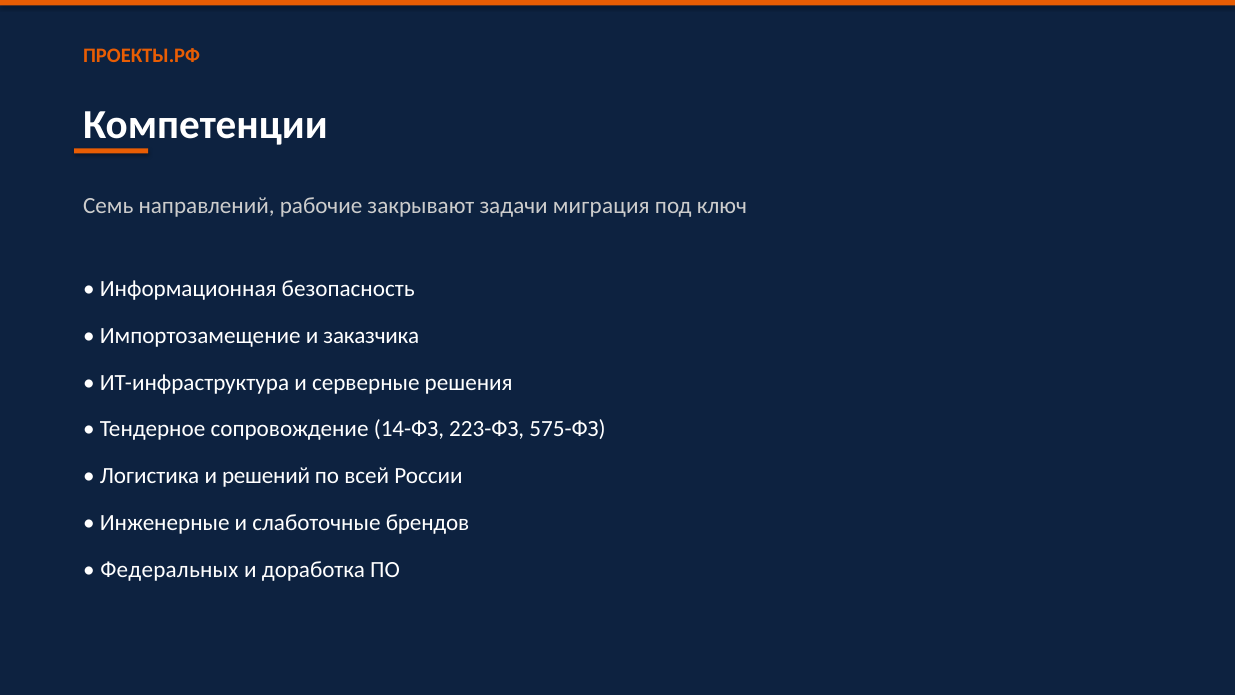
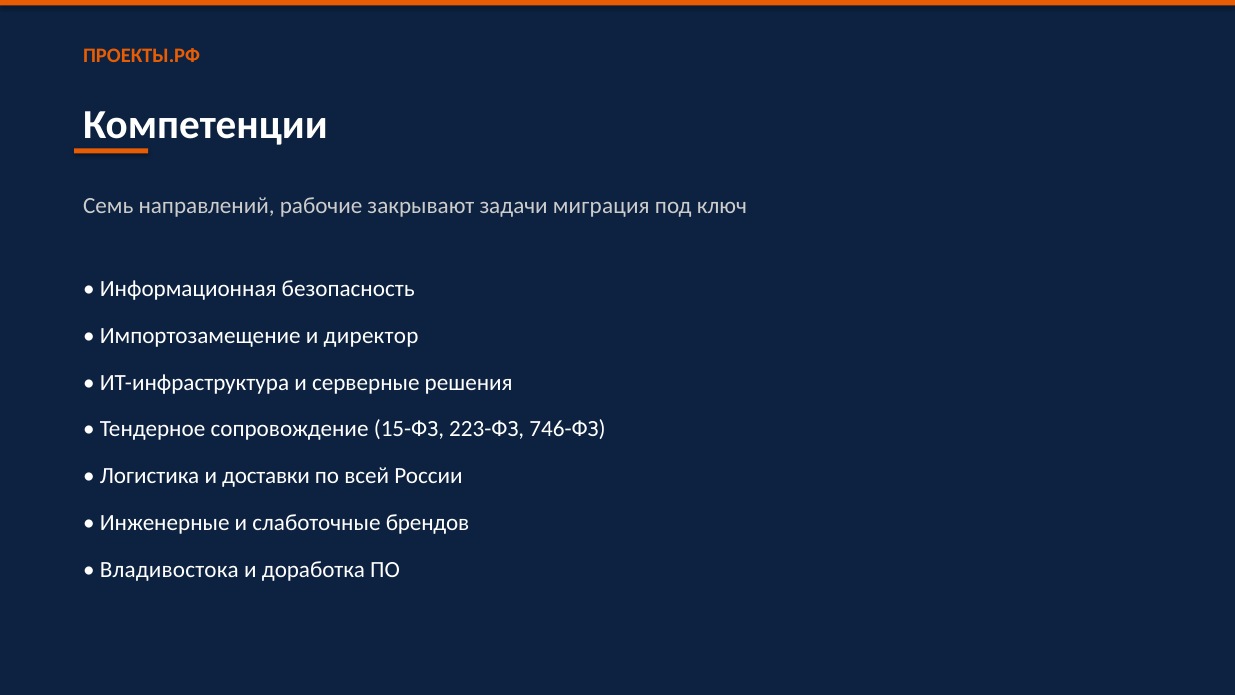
заказчика: заказчика -> директор (371, 335)
14-ФЗ: 14-ФЗ -> 15-ФЗ (409, 429)
575-ФЗ: 575-ФЗ -> 746-ФЗ (568, 429)
решений: решений -> доставки (266, 476)
Федеральных: Федеральных -> Владивостока (169, 570)
